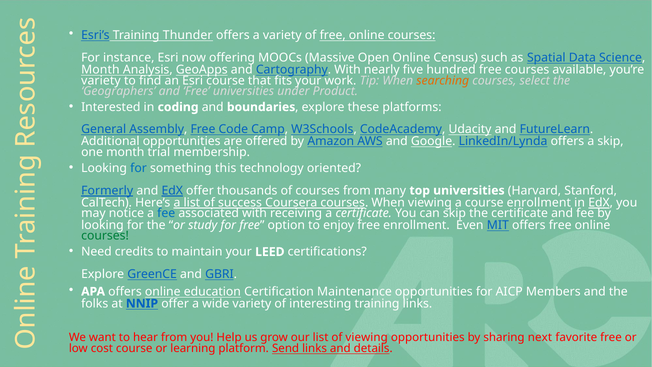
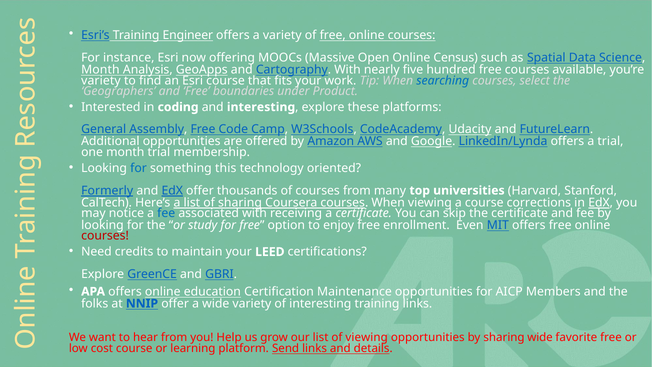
Thunder: Thunder -> Engineer (188, 35)
searching colour: orange -> blue (443, 80)
Free universities: universities -> boundaries (244, 91)
and boundaries: boundaries -> interesting (261, 107)
a skip: skip -> trial (610, 141)
of success: success -> sharing (240, 202)
course enrollment: enrollment -> corrections (539, 202)
courses colour: green -> red (105, 236)
sharing next: next -> wide (540, 337)
